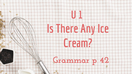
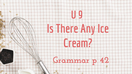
1: 1 -> 9 (80, 15)
